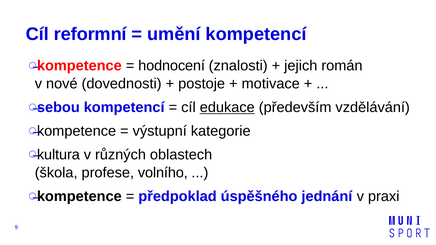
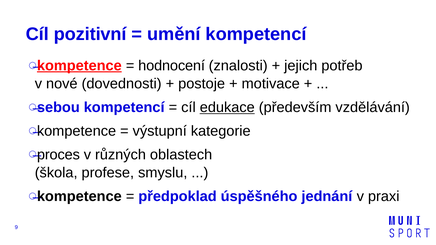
reformní: reformní -> pozitivní (90, 34)
kompetence underline: none -> present (79, 66)
román: román -> potřeb (342, 66)
kultura: kultura -> proces (58, 155)
volního: volního -> smyslu (163, 173)
